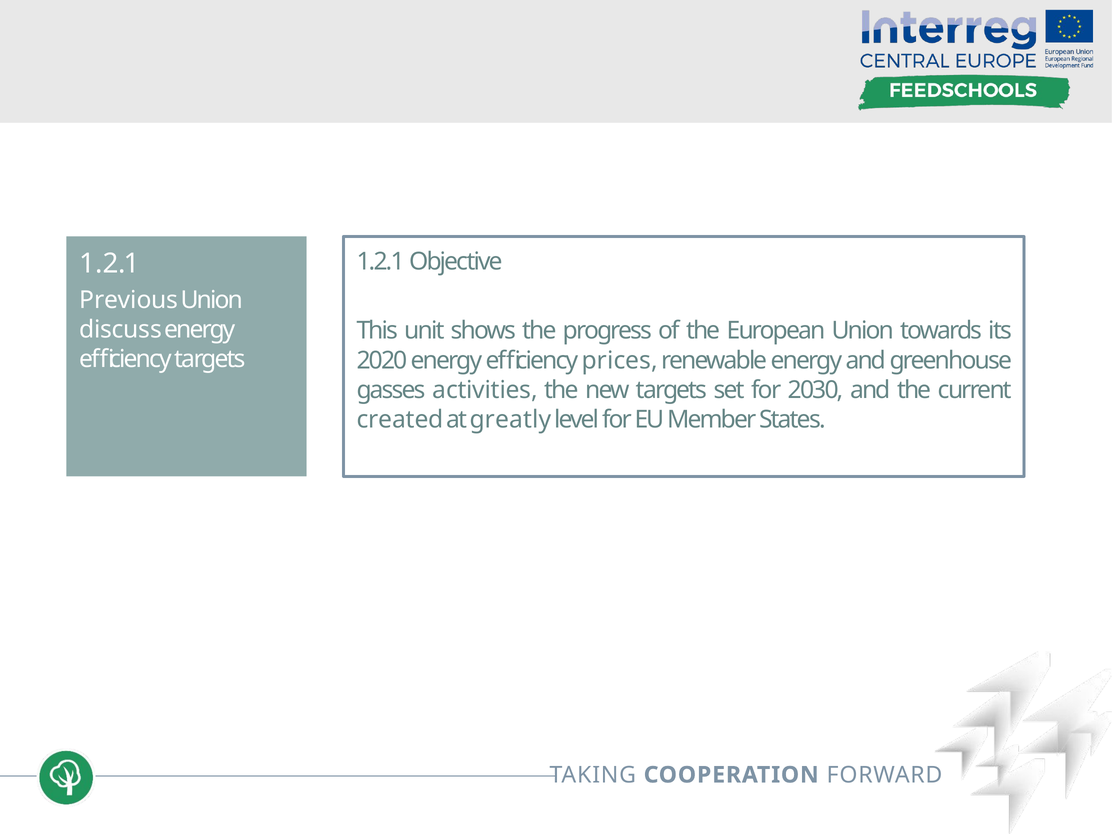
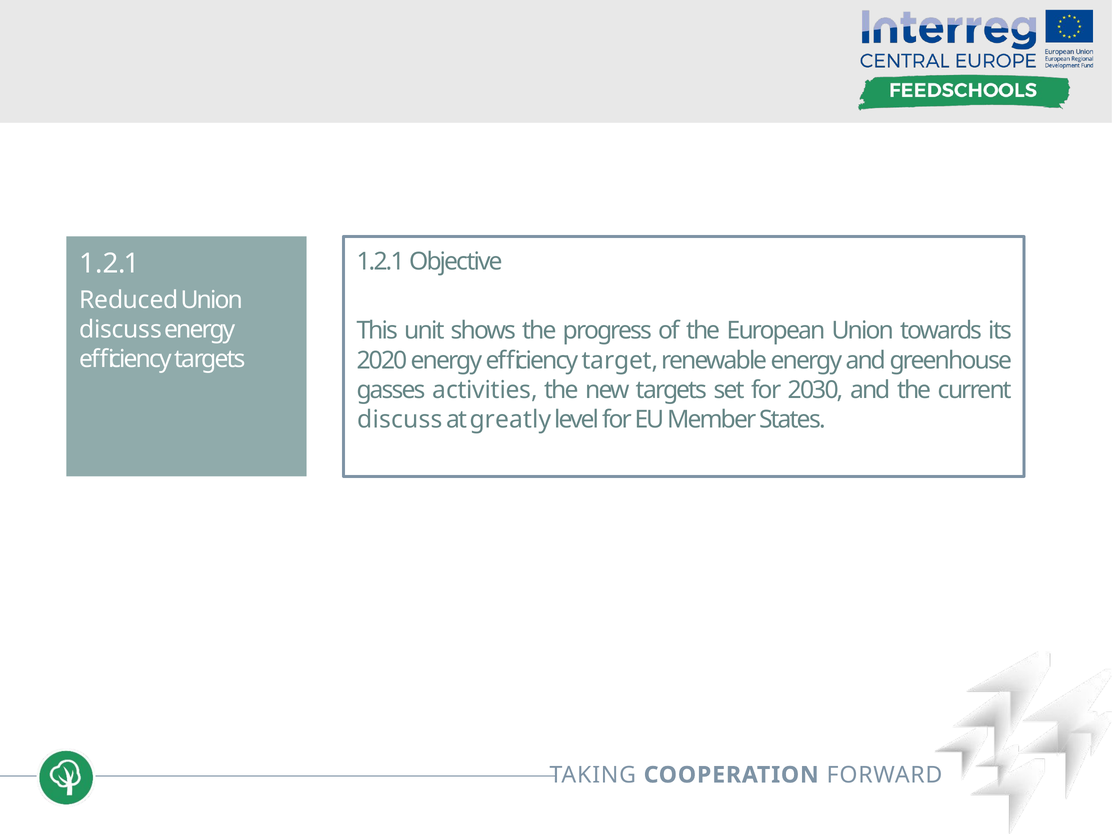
Previous: Previous -> Reduced (129, 300)
prices: prices -> target (620, 360)
created: created -> discuss (400, 420)
